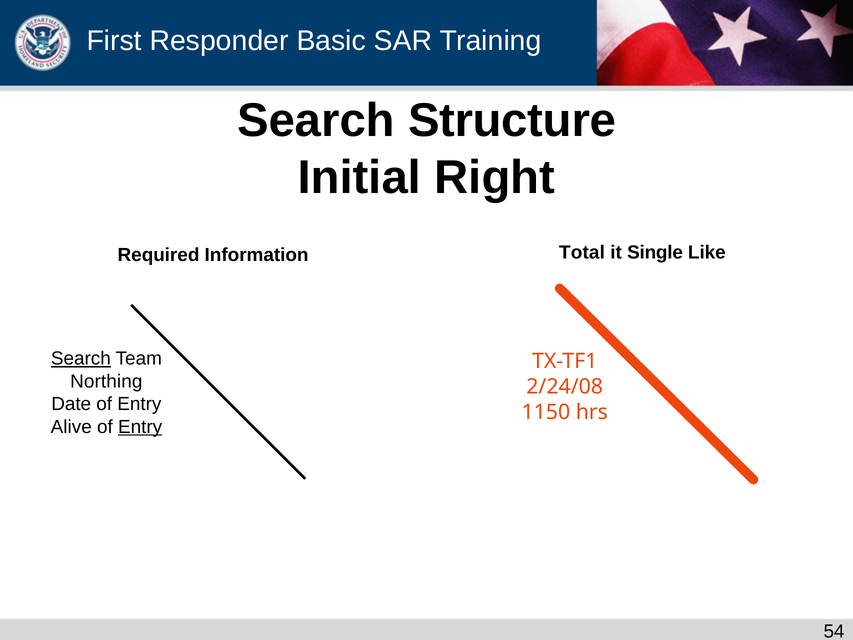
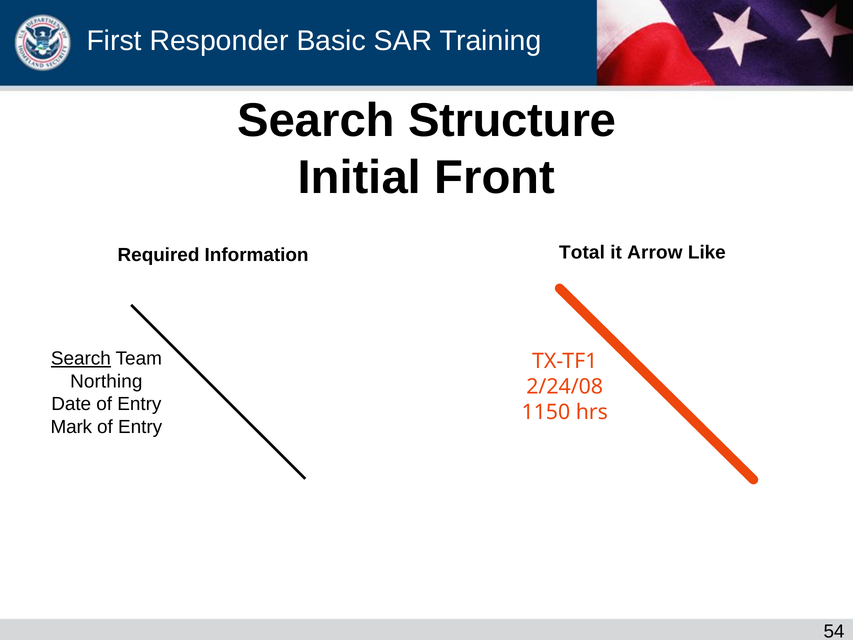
Right: Right -> Front (495, 177)
Single: Single -> Arrow (655, 252)
Alive: Alive -> Mark (71, 427)
Entry underline: present -> none (140, 427)
